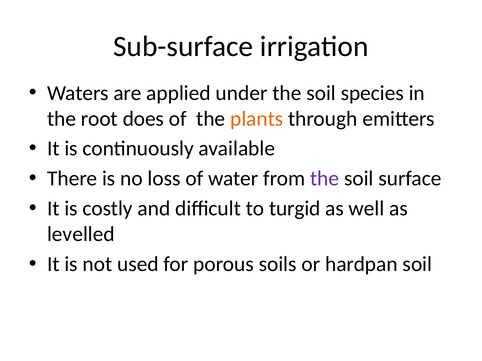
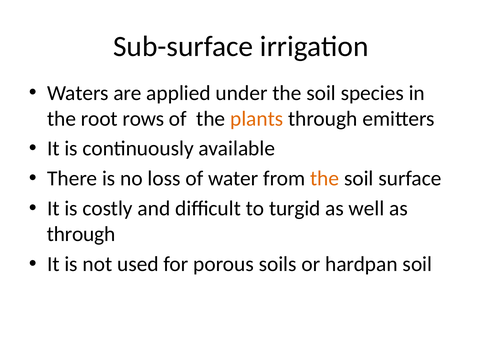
does: does -> rows (143, 119)
the colour: purple -> orange (325, 179)
levelled: levelled -> through (81, 235)
